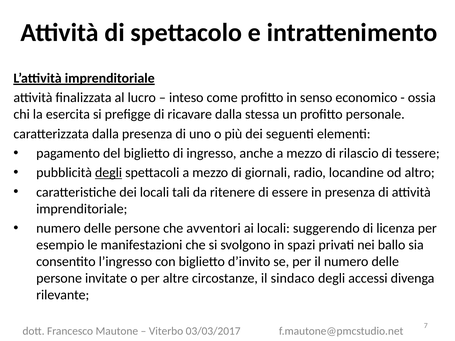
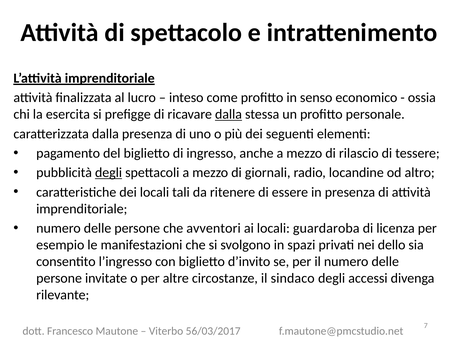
dalla underline: none -> present (229, 114)
suggerendo: suggerendo -> guardaroba (326, 228)
ballo: ballo -> dello (392, 245)
03/03/2017: 03/03/2017 -> 56/03/2017 (213, 331)
